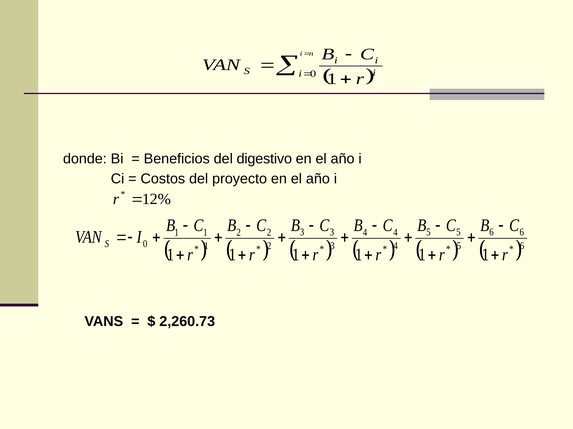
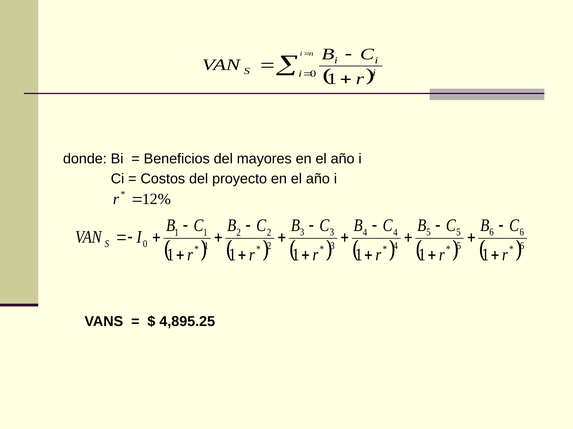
digestivo: digestivo -> mayores (264, 159)
2,260.73: 2,260.73 -> 4,895.25 (187, 322)
